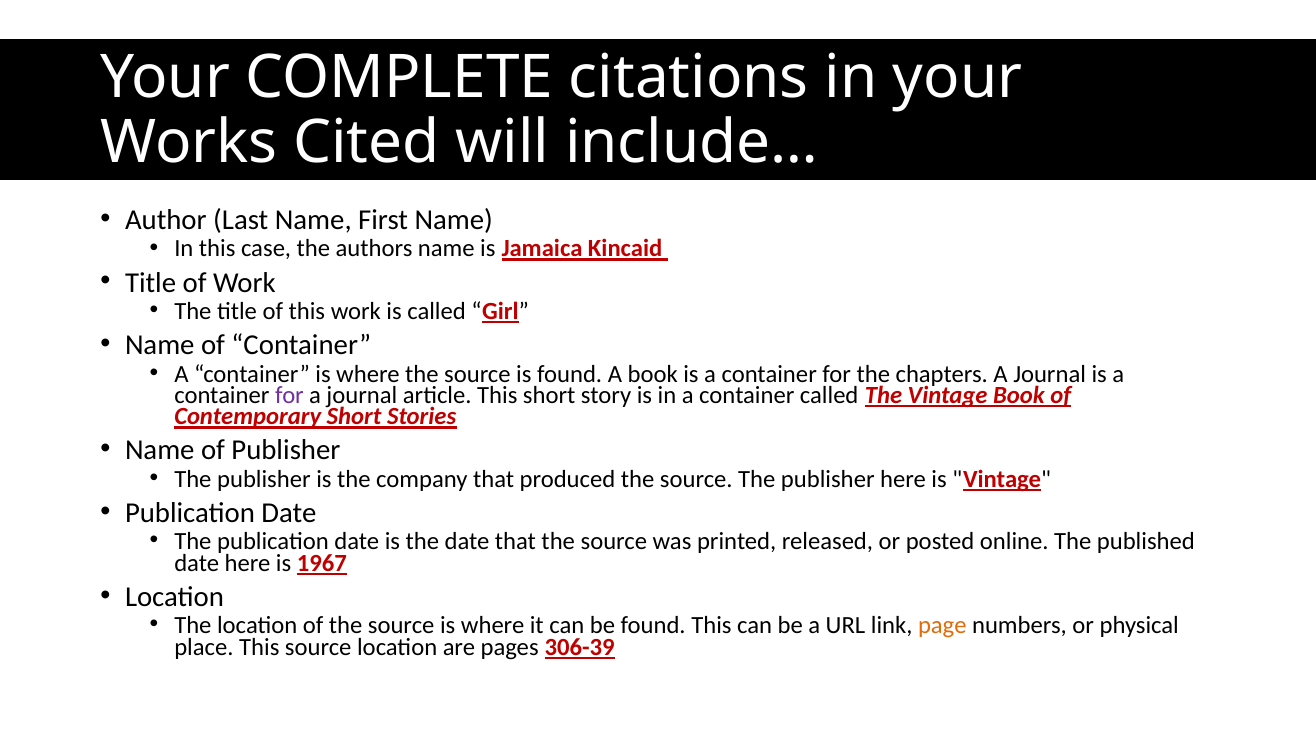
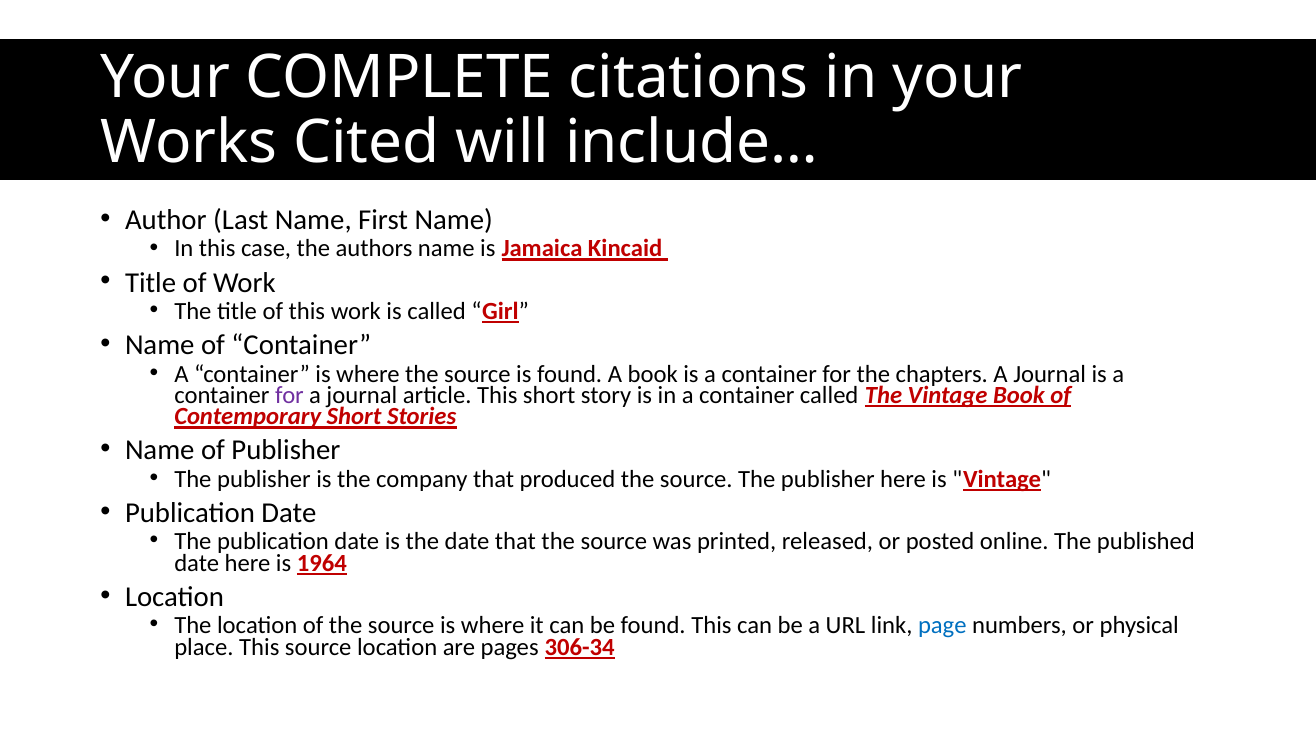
1967: 1967 -> 1964 (322, 563)
page colour: orange -> blue (942, 626)
306-39: 306-39 -> 306-34 (580, 647)
